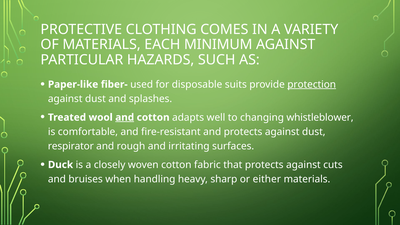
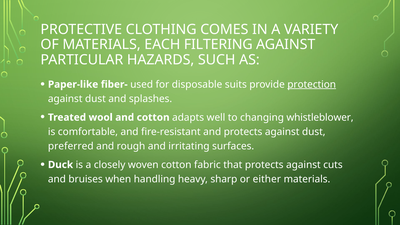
MINIMUM: MINIMUM -> FILTERING (218, 45)
and underline: present -> none (125, 117)
respirator: respirator -> preferred (71, 146)
